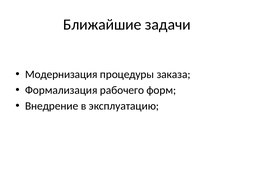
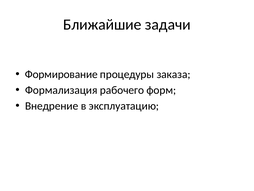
Модернизация: Модернизация -> Формирование (61, 74)
